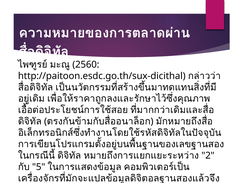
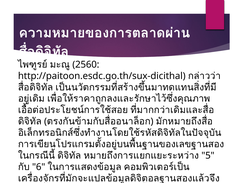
2: 2 -> 5 (208, 155)
5: 5 -> 6 (39, 166)
